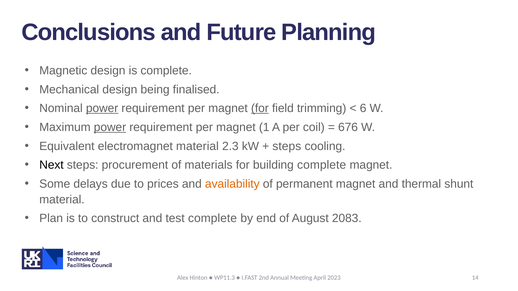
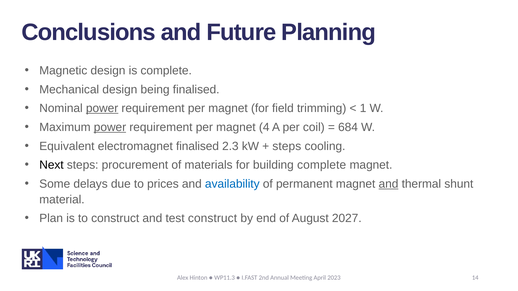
for underline: present -> none (260, 108)
6: 6 -> 1 (363, 108)
1: 1 -> 4 (264, 127)
676: 676 -> 684 (348, 127)
electromagnet material: material -> finalised (198, 146)
availability colour: orange -> blue (232, 184)
and underline: none -> present (389, 184)
test complete: complete -> construct (213, 219)
2083: 2083 -> 2027 (347, 219)
